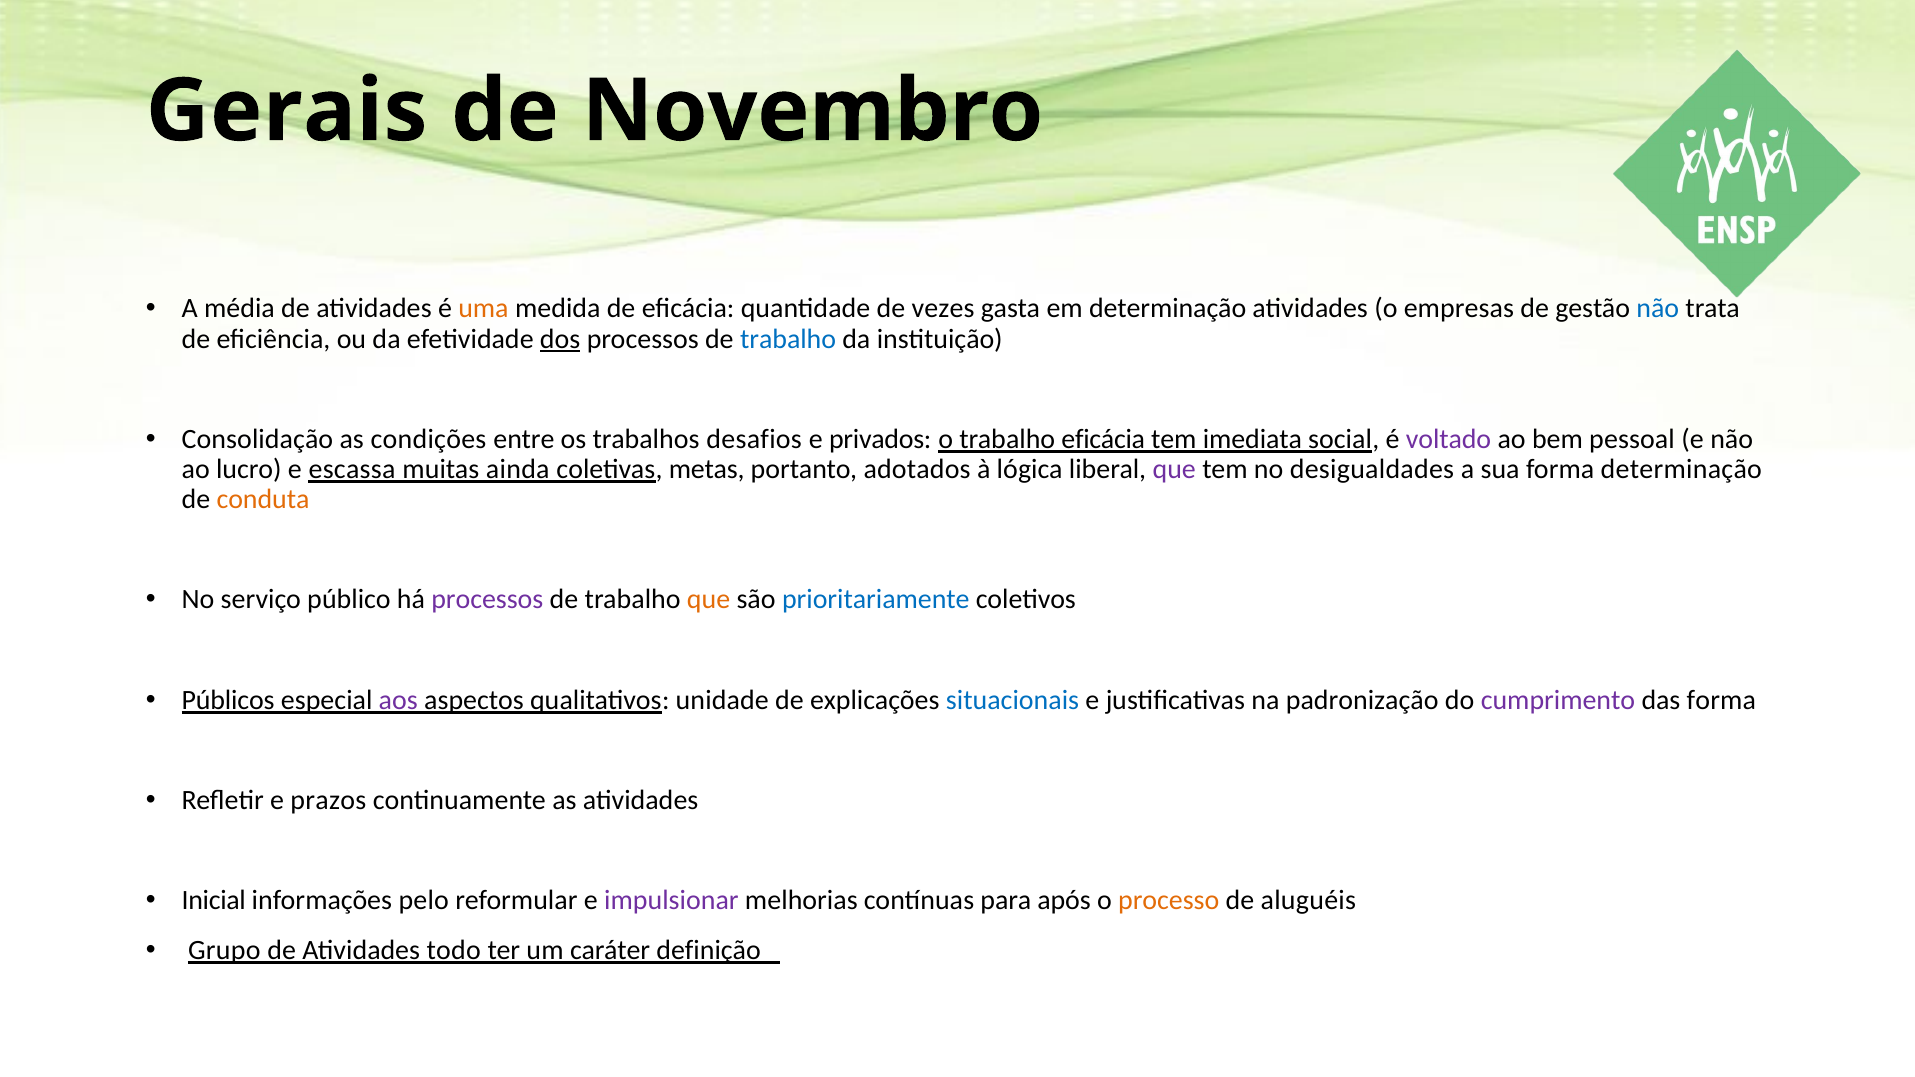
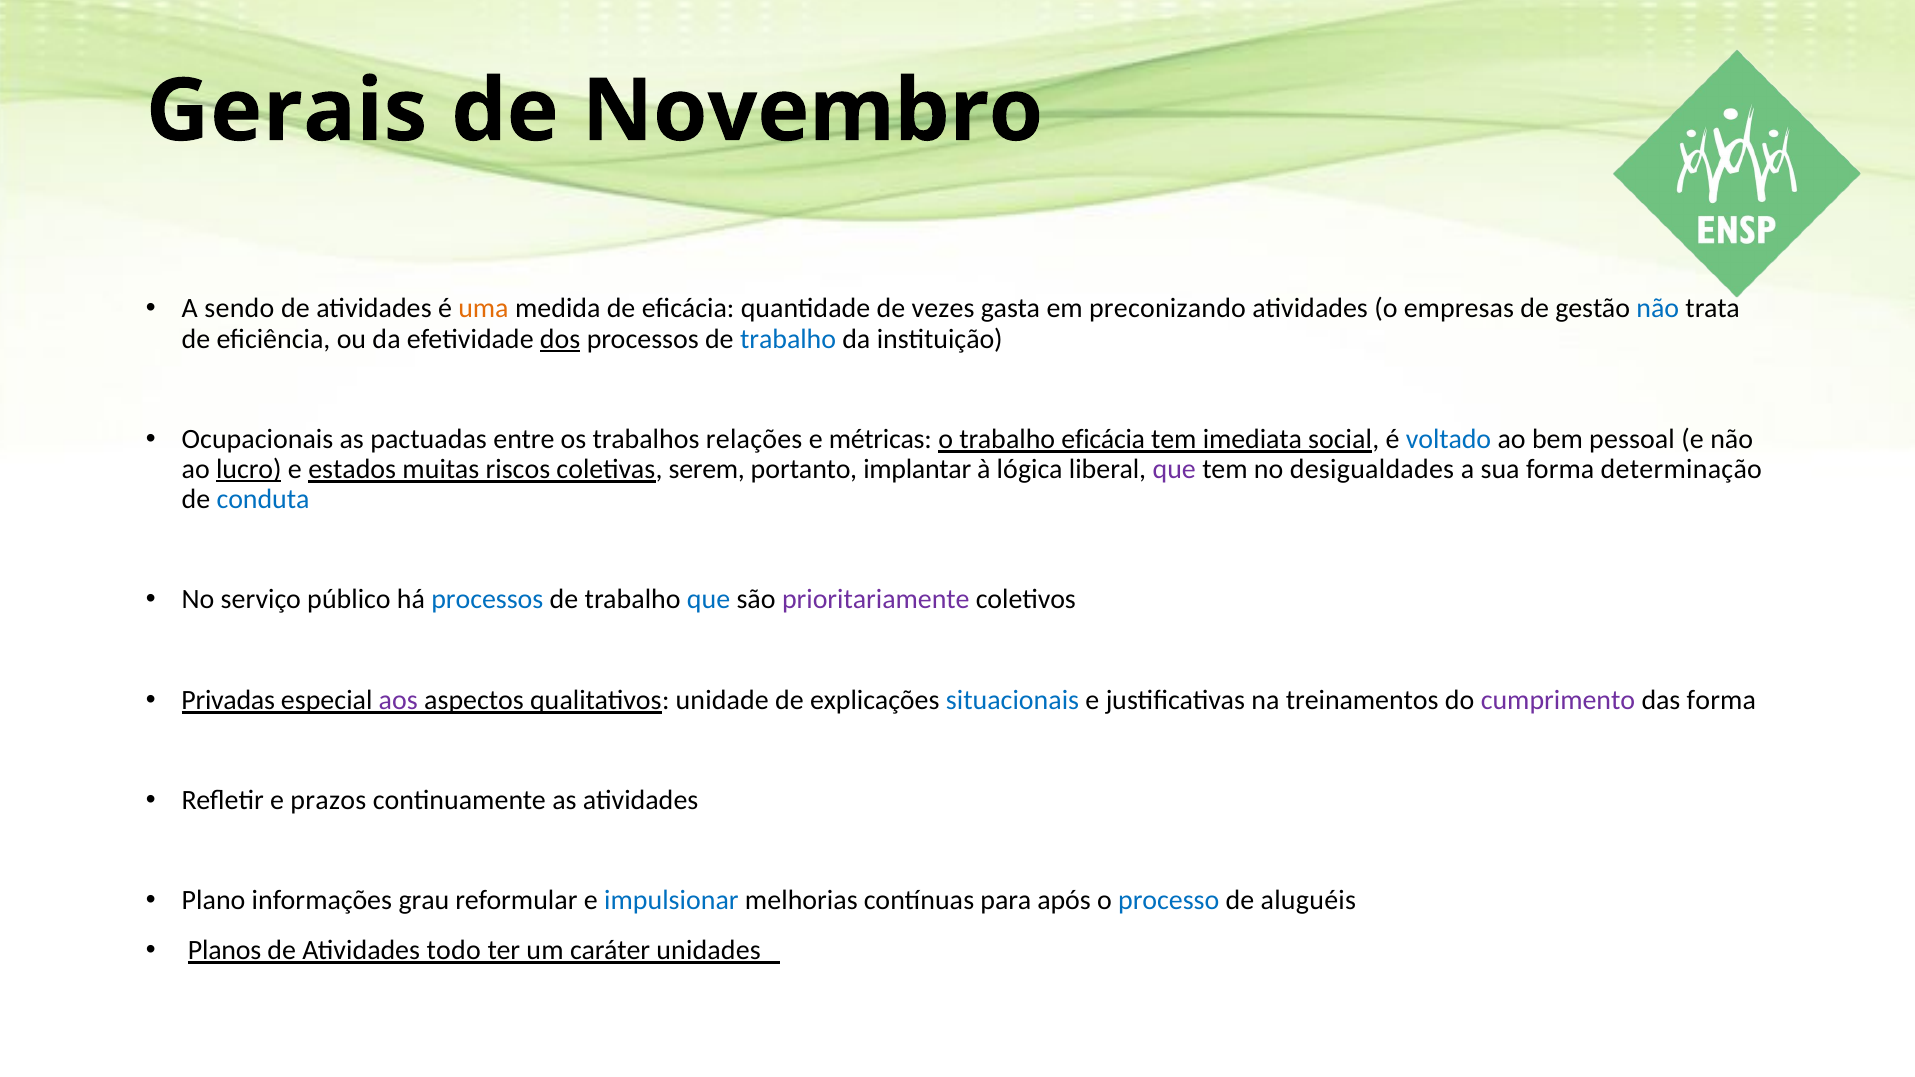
média: média -> sendo (239, 309)
em determinação: determinação -> preconizando (1167, 309)
Consolidação: Consolidação -> Ocupacionais (257, 439)
condições: condições -> pactuadas (429, 439)
desafios: desafios -> relações (754, 439)
privados: privados -> métricas (880, 439)
voltado colour: purple -> blue (1449, 439)
lucro underline: none -> present (249, 469)
escassa: escassa -> estados (352, 469)
ainda: ainda -> riscos (518, 469)
metas: metas -> serem (707, 469)
adotados: adotados -> implantar (917, 469)
conduta colour: orange -> blue (263, 500)
processos colour: purple -> blue (487, 600)
que colour: orange -> blue (709, 600)
prioritariamente colour: blue -> purple (876, 600)
Públicos: Públicos -> Privadas (228, 700)
padronização: padronização -> treinamentos (1362, 700)
Inicial: Inicial -> Plano (214, 901)
pelo: pelo -> grau (424, 901)
impulsionar colour: purple -> blue (671, 901)
processo colour: orange -> blue (1169, 901)
Grupo: Grupo -> Planos (225, 951)
definição: definição -> unidades (709, 951)
